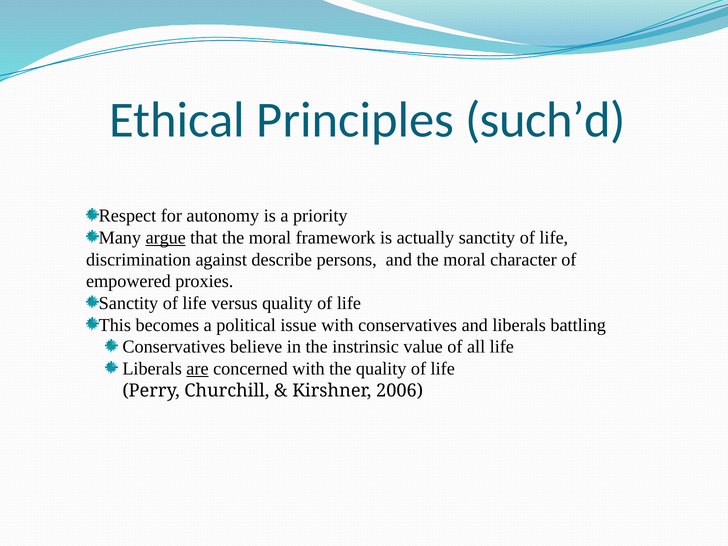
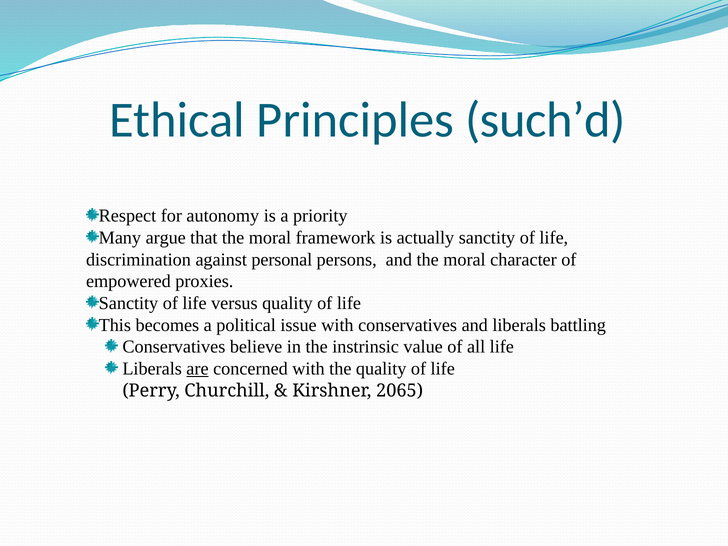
argue underline: present -> none (166, 238)
describe: describe -> personal (282, 260)
2006: 2006 -> 2065 (400, 391)
